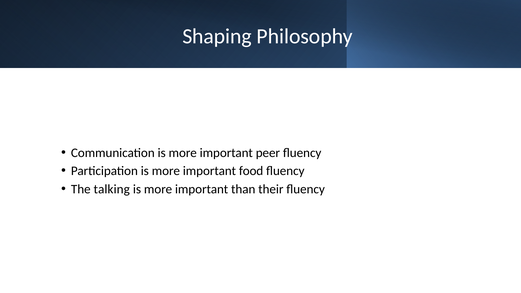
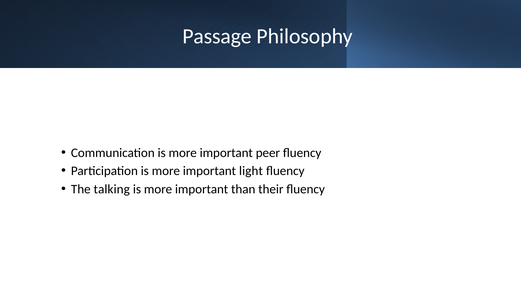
Shaping: Shaping -> Passage (217, 36)
food: food -> light (251, 171)
